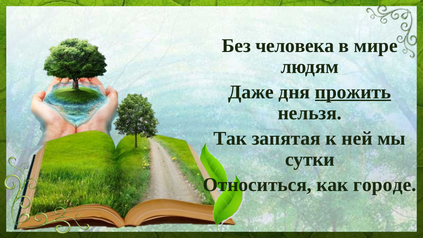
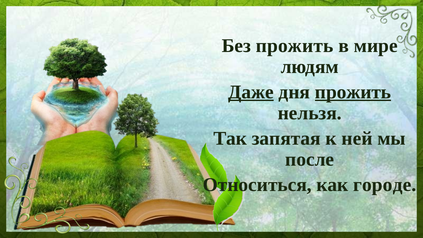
Без человека: человека -> прожить (295, 46)
Даже underline: none -> present (251, 92)
сутки: сутки -> после (310, 159)
